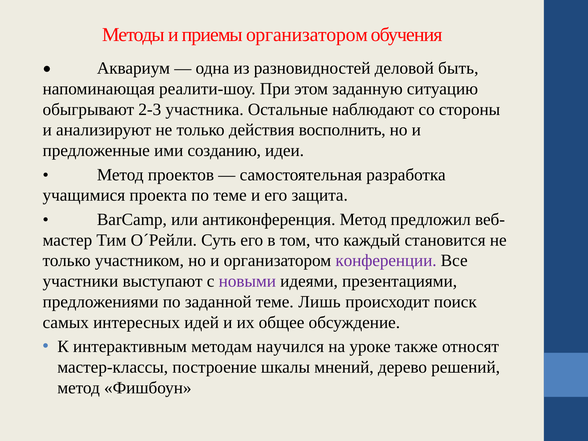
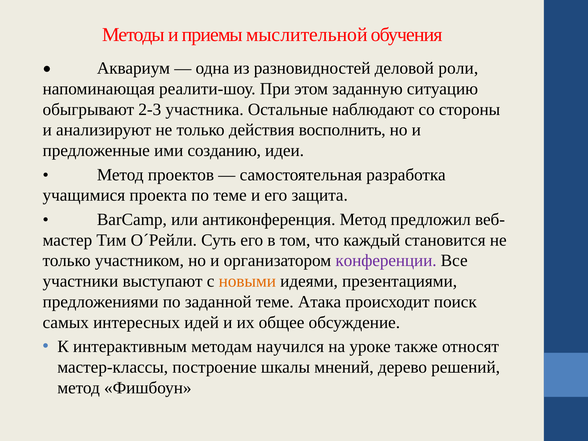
приемы организатором: организатором -> мыслительной (307, 35)
быть: быть -> роли (458, 68)
новыми colour: purple -> orange (247, 281)
Лишь: Лишь -> Атака (320, 302)
